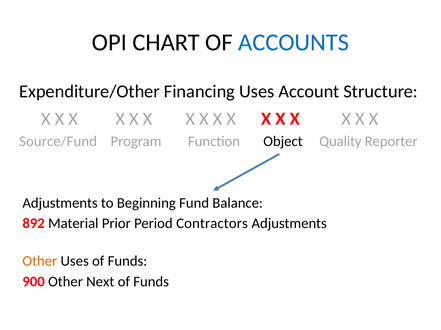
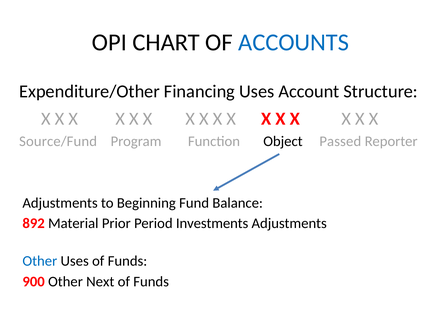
Quality: Quality -> Passed (340, 142)
Contractors: Contractors -> Investments (212, 224)
Other colour: orange -> blue (40, 262)
